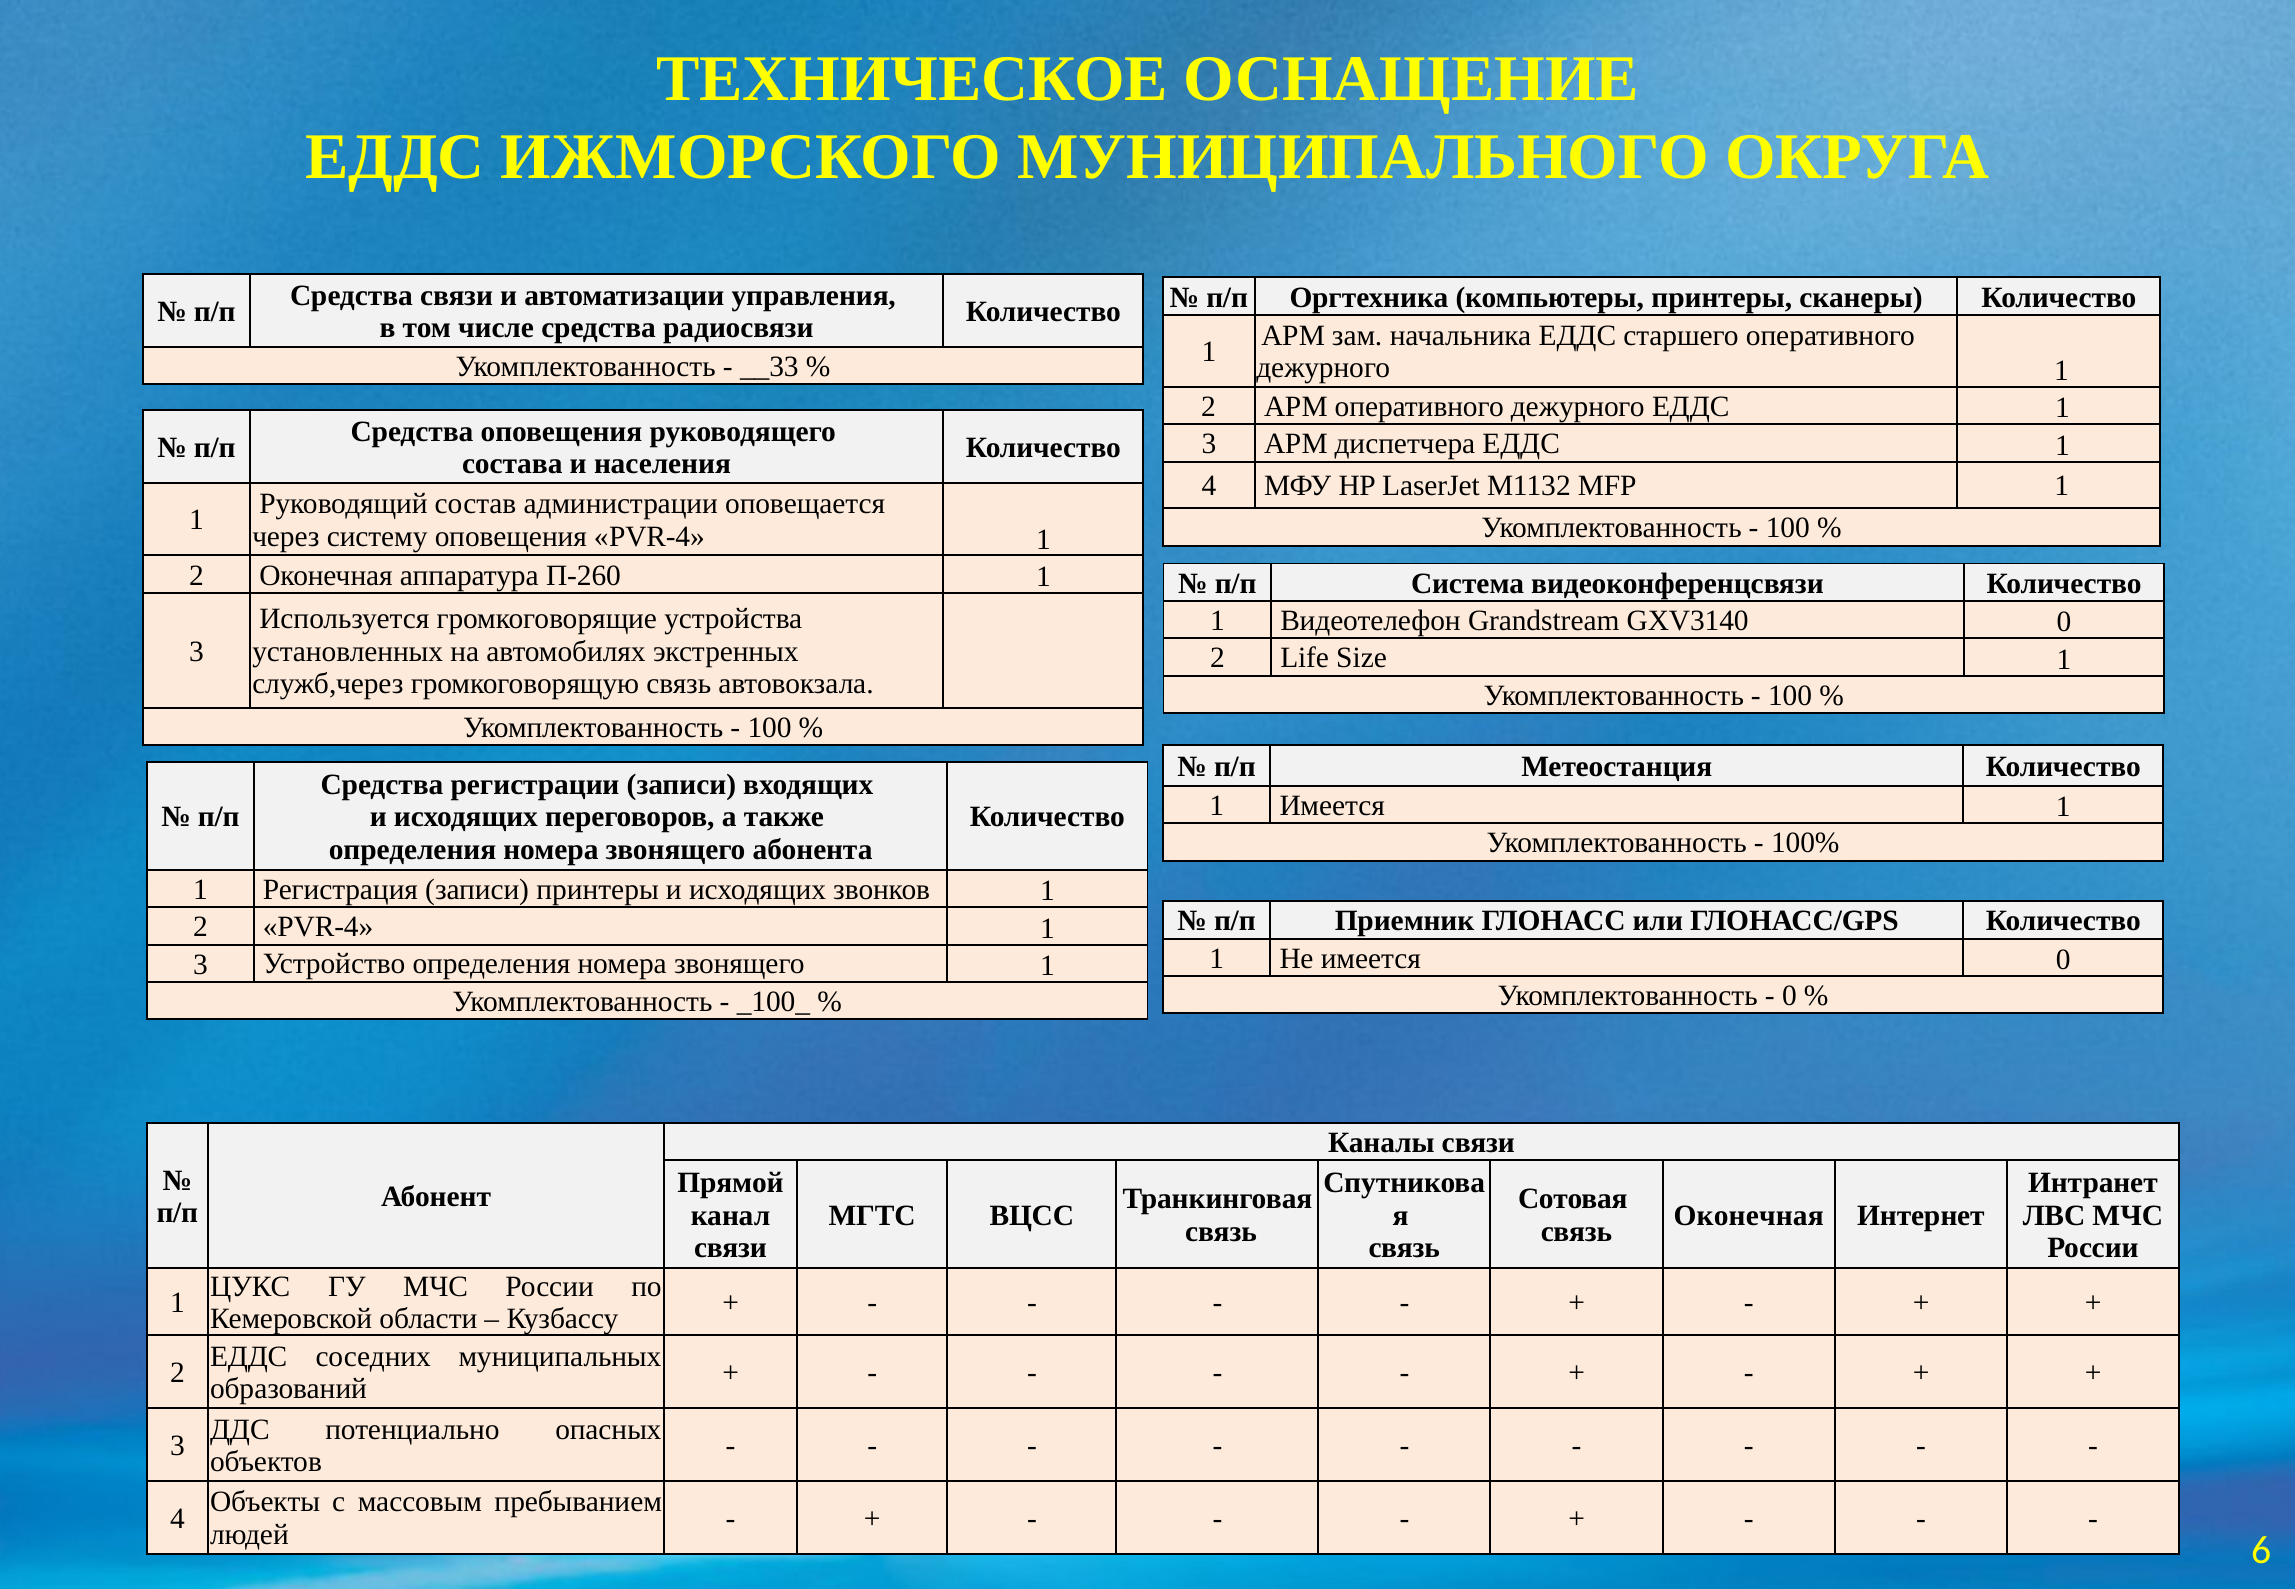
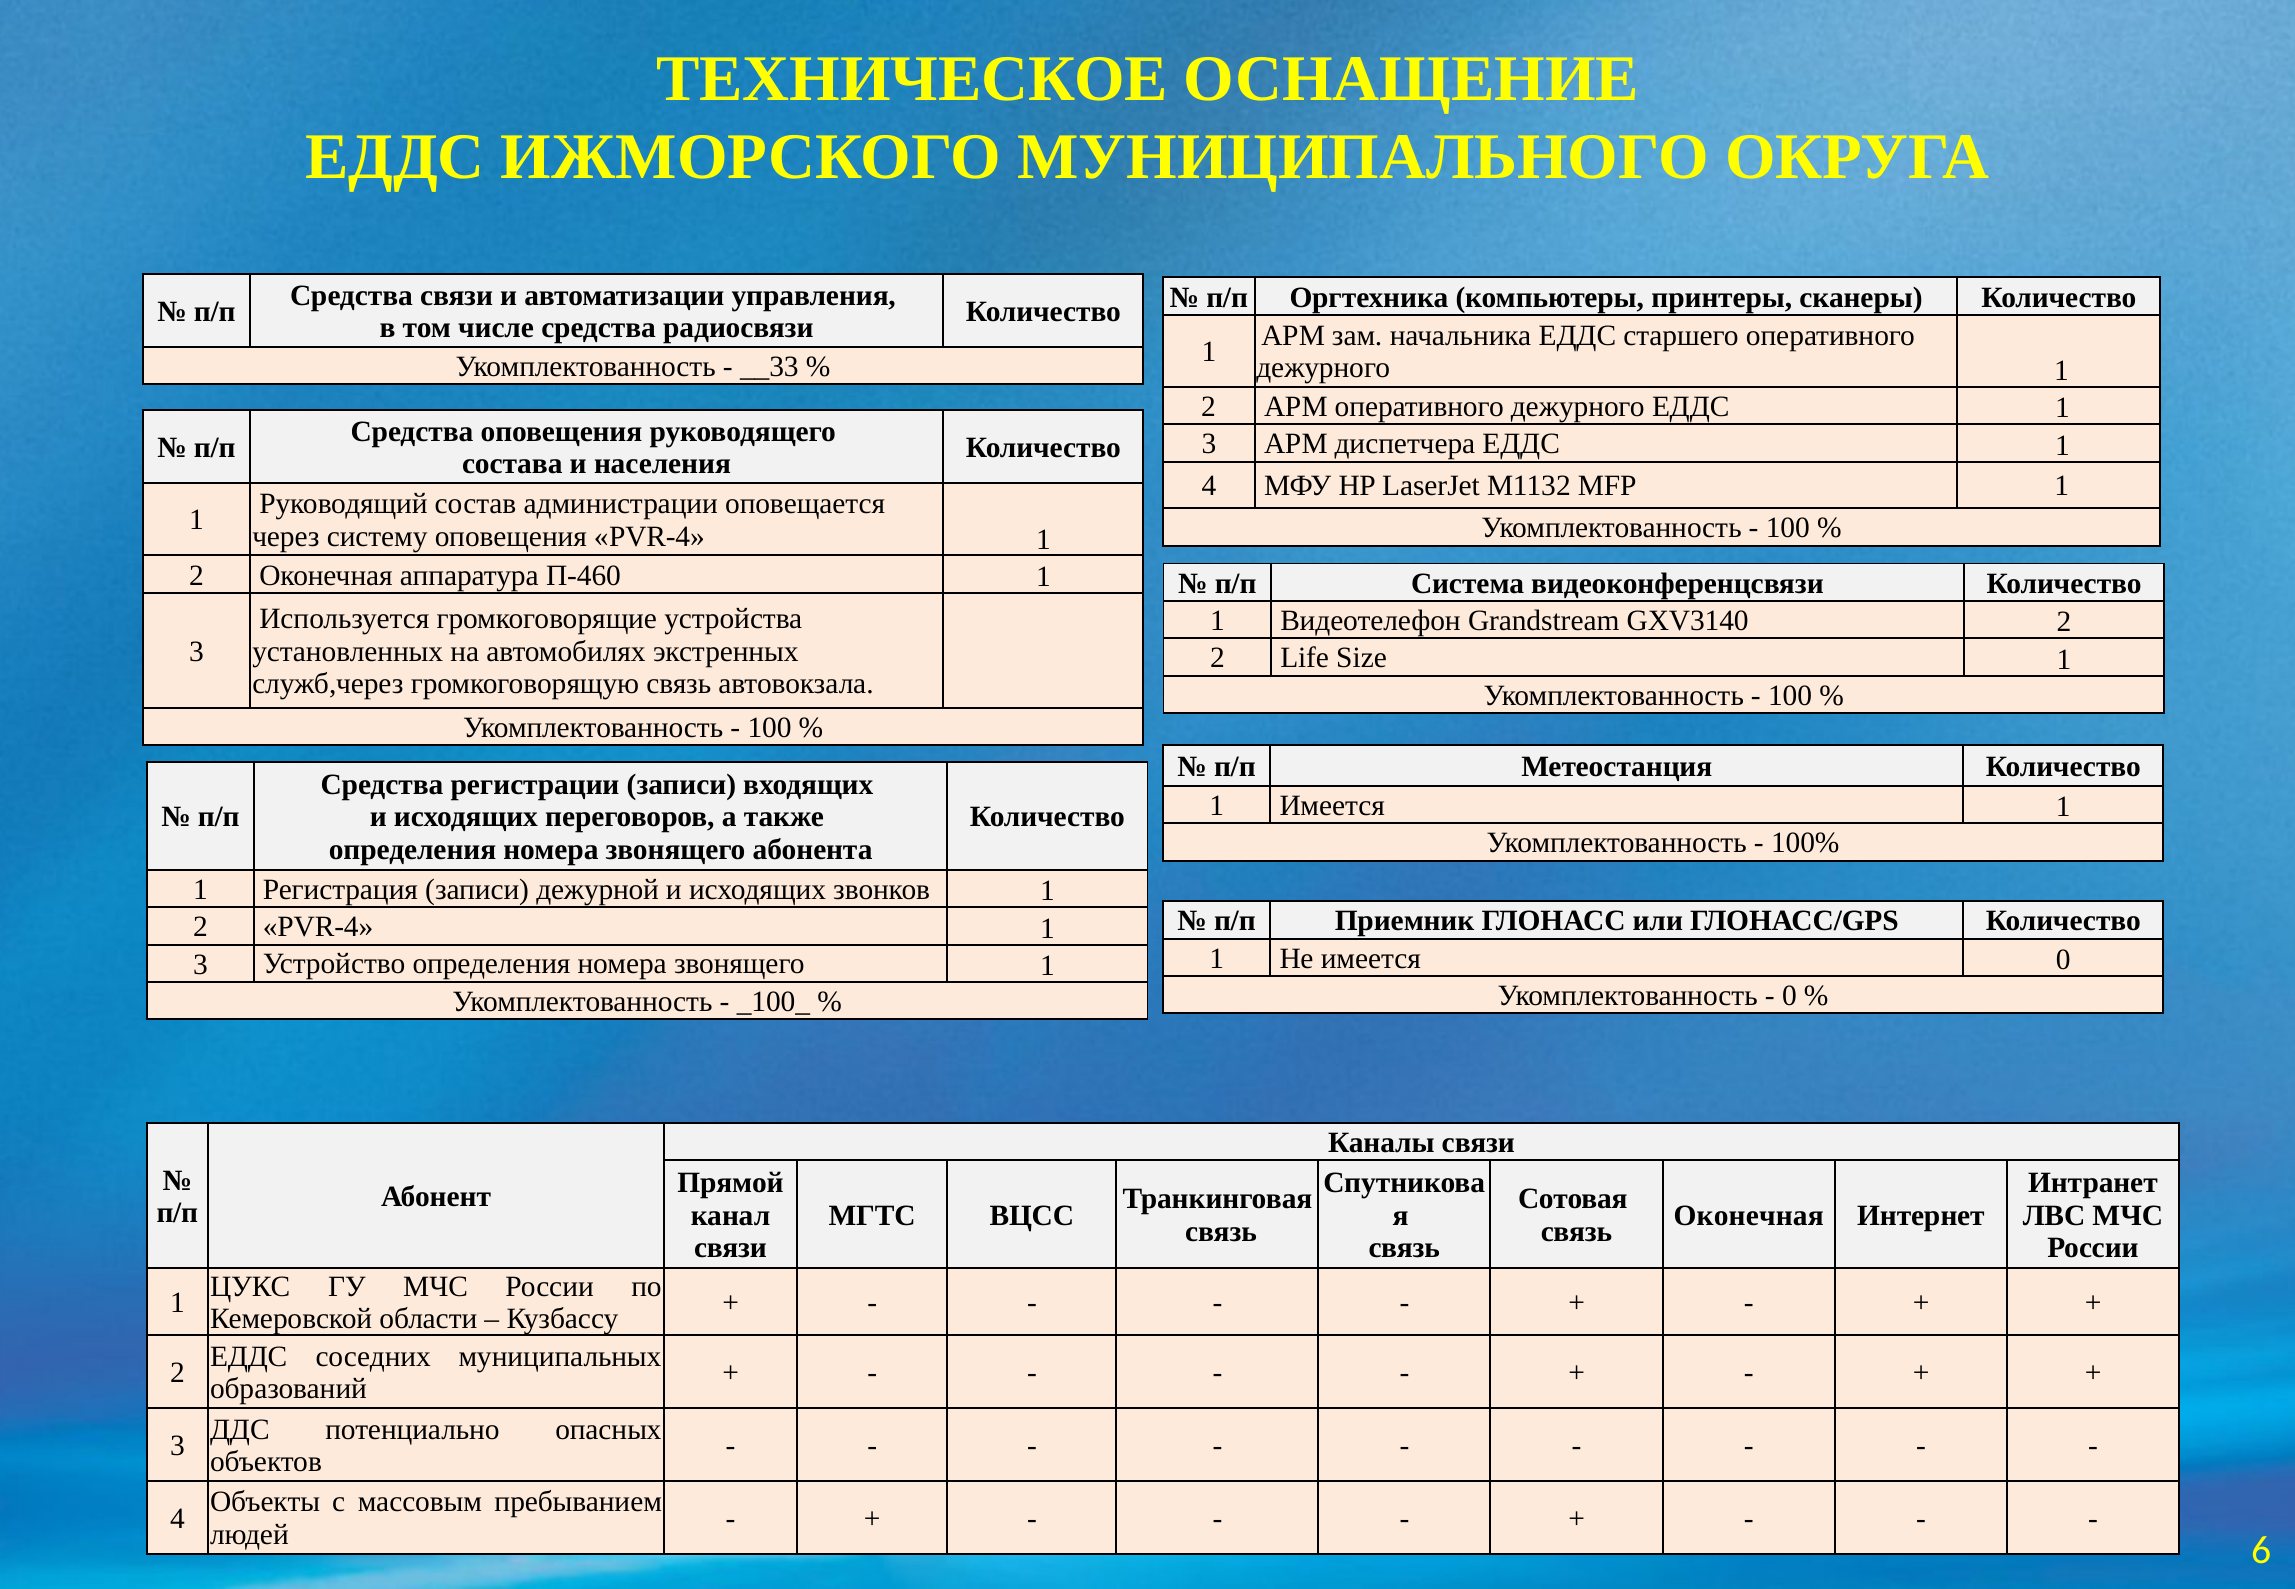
П-260: П-260 -> П-460 (583, 575)
GXV3140 0: 0 -> 2 (2064, 622)
записи принтеры: принтеры -> дежурной (598, 889)
